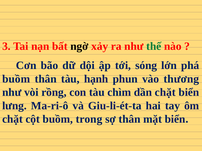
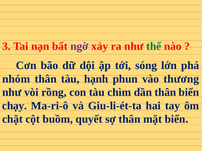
ngờ colour: black -> purple (79, 46)
buồm: buồm -> nhóm (16, 79)
dần chặt: chặt -> thân (165, 93)
lưng: lưng -> chạy (15, 106)
trong: trong -> quyết (89, 120)
